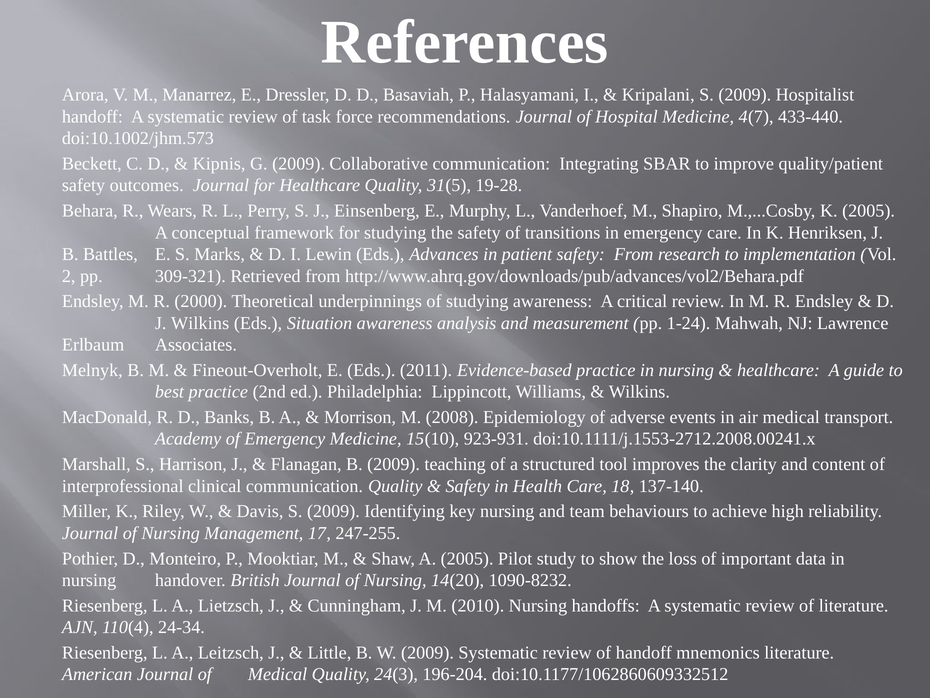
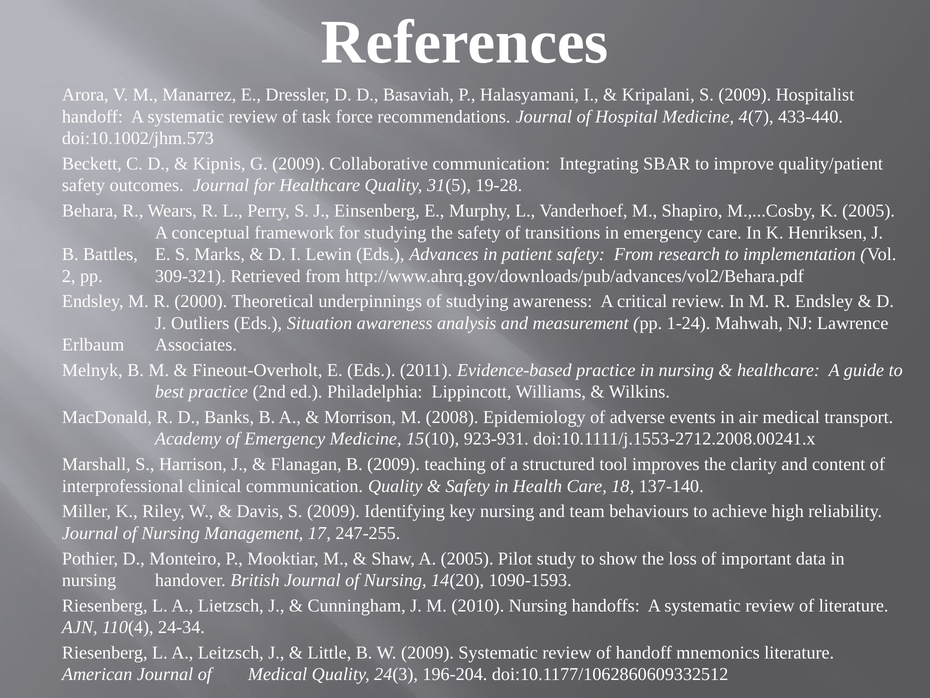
J Wilkins: Wilkins -> Outliers (200, 323)
1090-8232: 1090-8232 -> 1090-1593 (530, 580)
